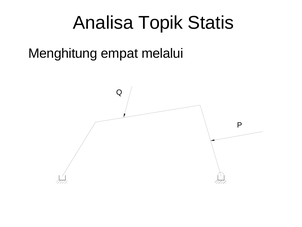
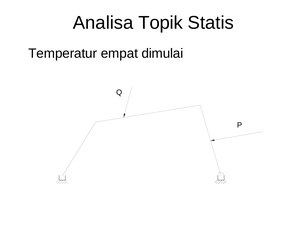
Menghitung: Menghitung -> Temperatur (63, 53)
melalui: melalui -> dimulai (162, 53)
